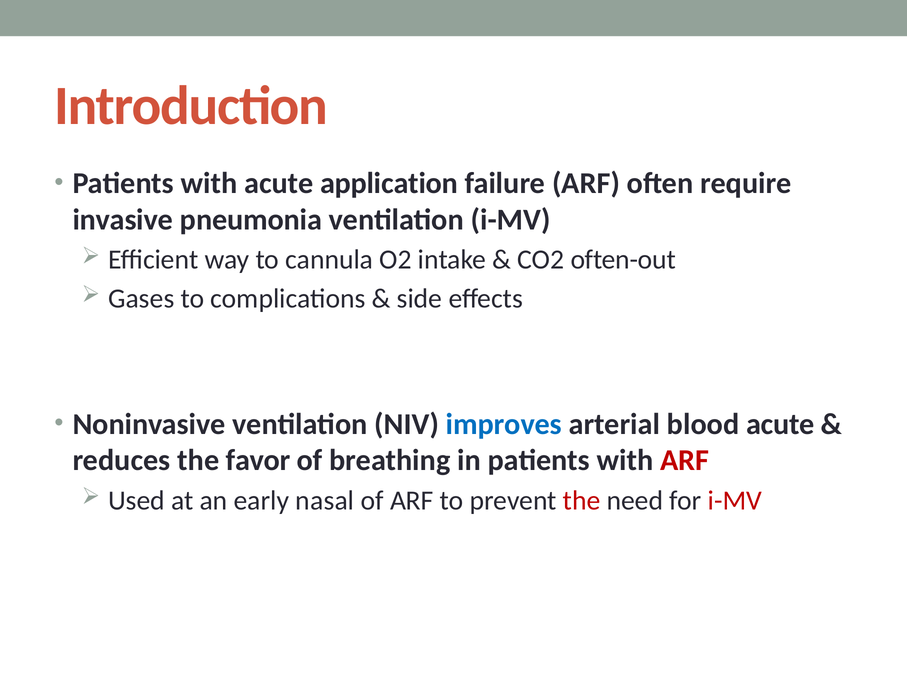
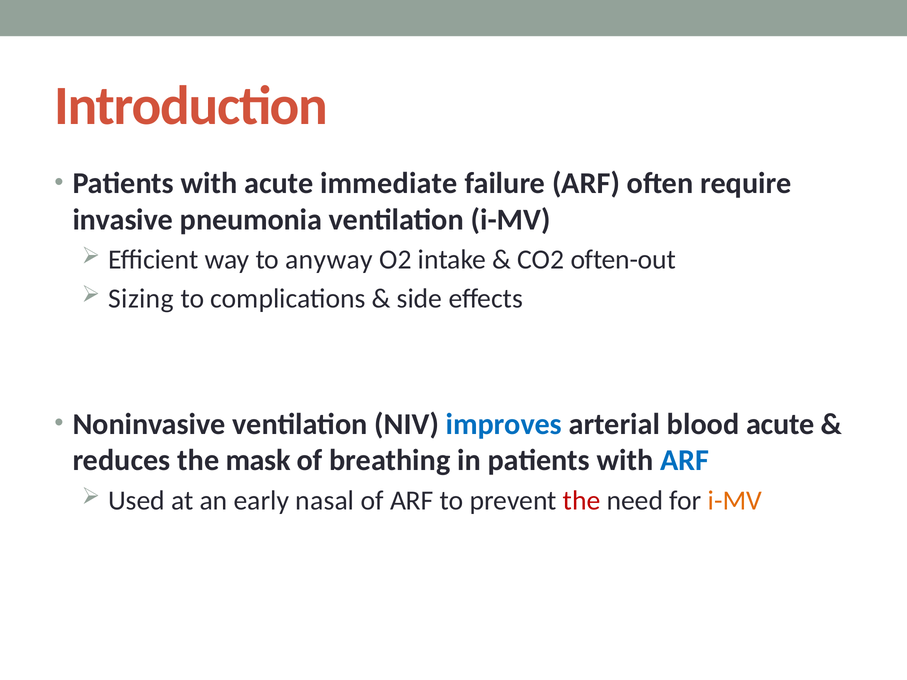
application: application -> immediate (389, 184)
cannula: cannula -> anyway (329, 260)
Gases: Gases -> Sizing (141, 299)
favor: favor -> mask (258, 461)
ARF colour: red -> blue (685, 461)
i-MV colour: red -> orange (735, 501)
